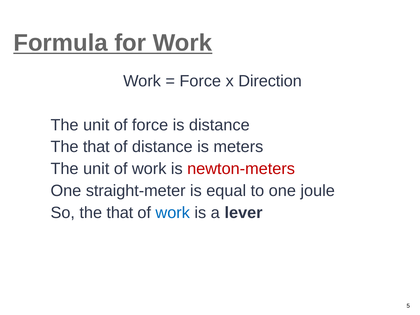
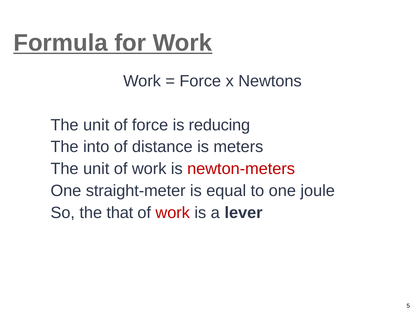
Direction: Direction -> Newtons (270, 81)
is distance: distance -> reducing (219, 125)
that: that -> into (96, 147)
work colour: blue -> red (173, 213)
